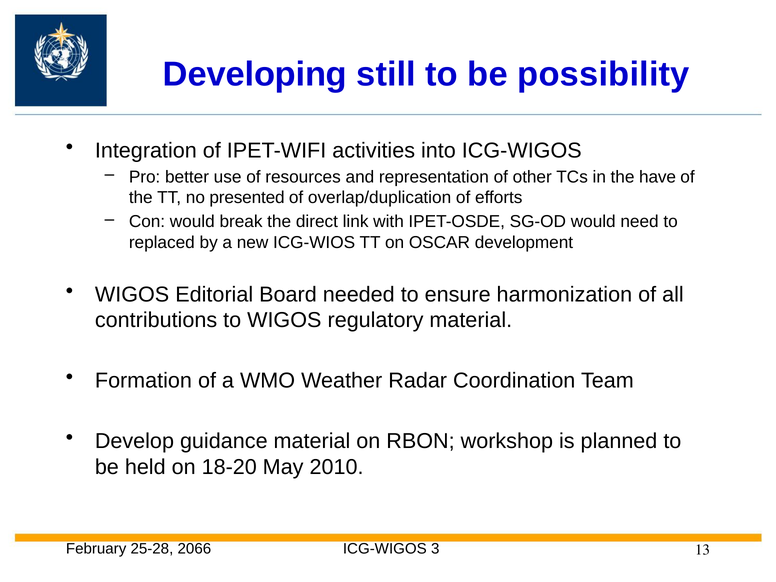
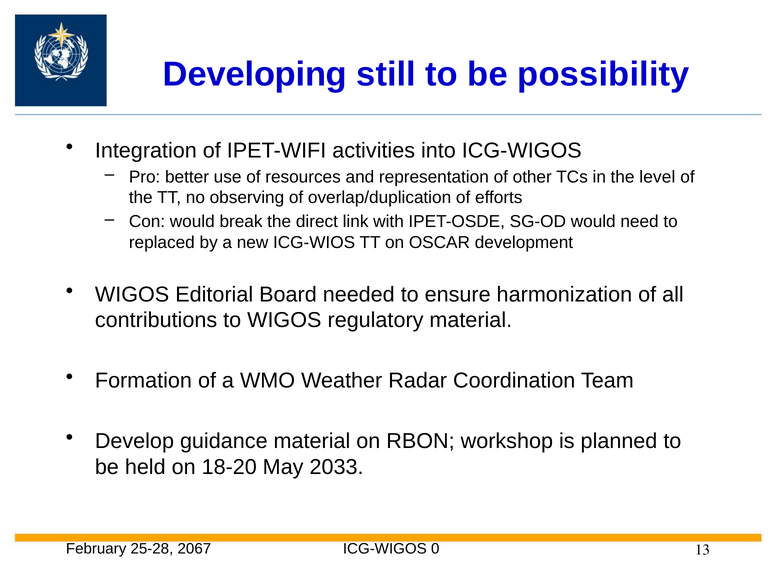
have: have -> level (657, 177)
presented: presented -> observing (247, 198)
2010: 2010 -> 2033 (337, 467)
2066: 2066 -> 2067 (194, 549)
3: 3 -> 0 (435, 549)
